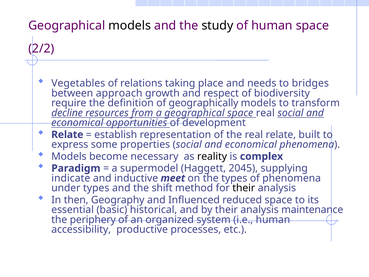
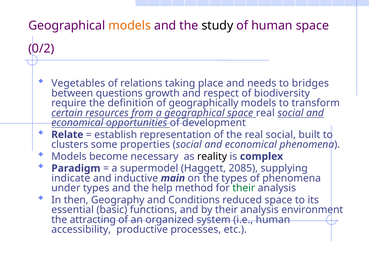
models colour: black -> orange (130, 25)
2/2: 2/2 -> 0/2 (41, 48)
approach: approach -> questions (119, 93)
decline: decline -> certain (67, 113)
the real relate: relate -> social (281, 135)
express: express -> clusters (70, 144)
2045: 2045 -> 2085 (243, 168)
meet: meet -> main (173, 178)
shift: shift -> help (162, 188)
their colour: black -> green (244, 188)
Influenced: Influenced -> Conditions (194, 200)
historical: historical -> functions (154, 210)
maintenance: maintenance -> environment (312, 210)
periphery: periphery -> attracting (93, 219)
